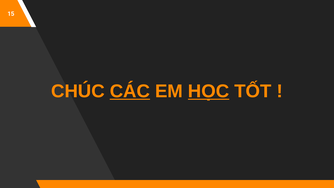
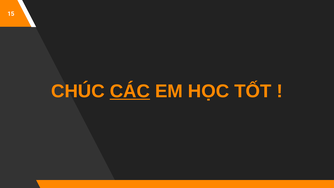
HỌC underline: present -> none (209, 91)
